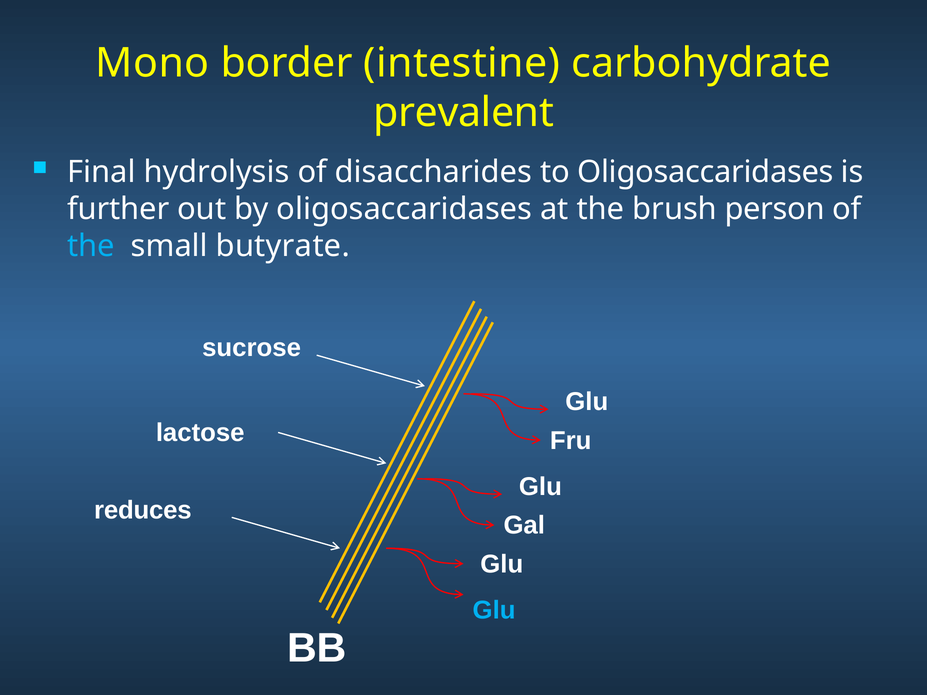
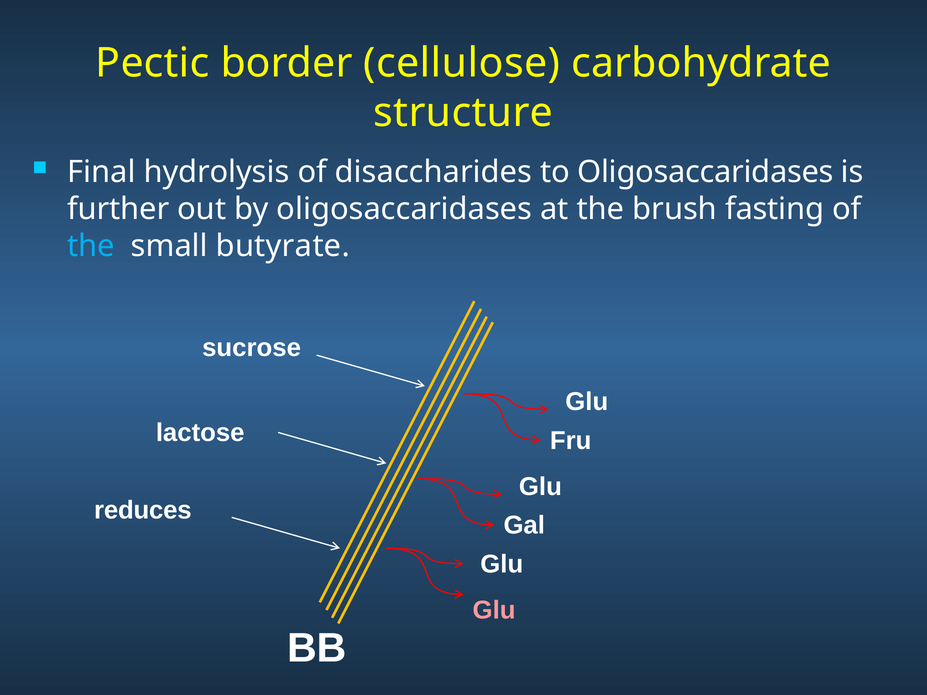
Mono: Mono -> Pectic (152, 63)
intestine: intestine -> cellulose (462, 63)
prevalent: prevalent -> structure (463, 113)
person: person -> fasting (775, 209)
Glu colour: light blue -> pink (494, 611)
